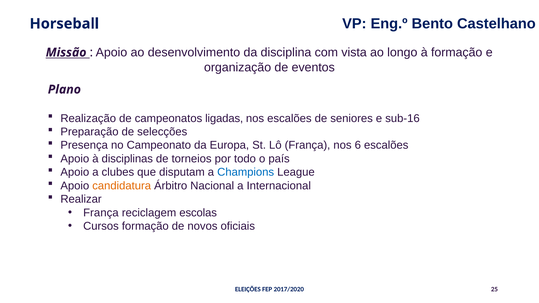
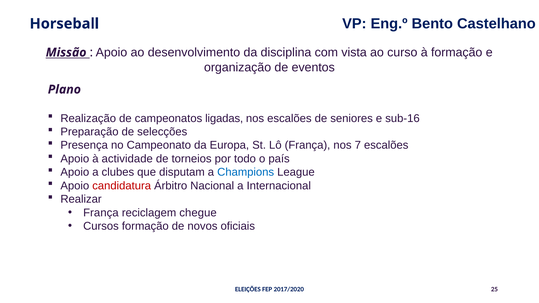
longo: longo -> curso (402, 53)
6: 6 -> 7 (358, 145)
disciplinas: disciplinas -> actividade (127, 159)
candidatura colour: orange -> red (122, 186)
escolas: escolas -> chegue (198, 213)
